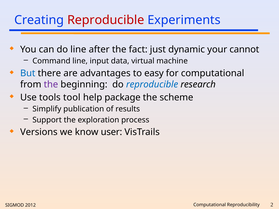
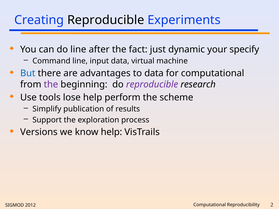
Reproducible colour: red -> black (106, 20)
cannot: cannot -> specify (244, 49)
to easy: easy -> data (154, 73)
reproducible colour: blue -> purple (152, 84)
tool: tool -> lose (72, 97)
package: package -> perform (123, 97)
know user: user -> help (111, 132)
